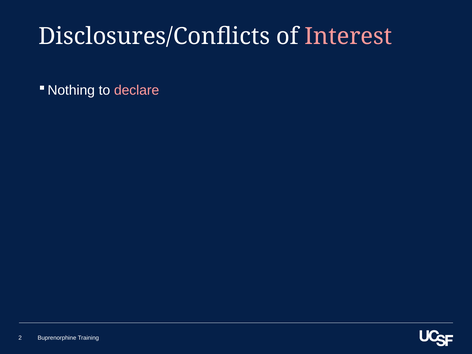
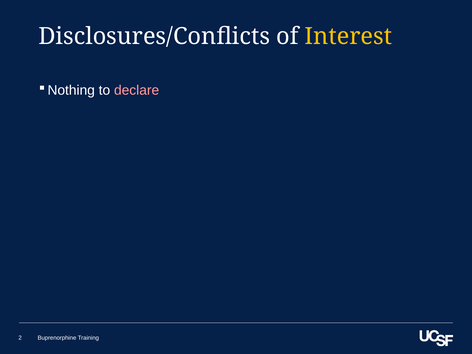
Interest colour: pink -> yellow (348, 36)
